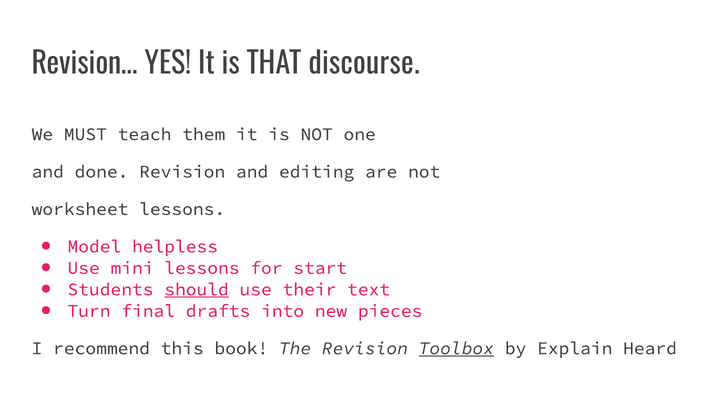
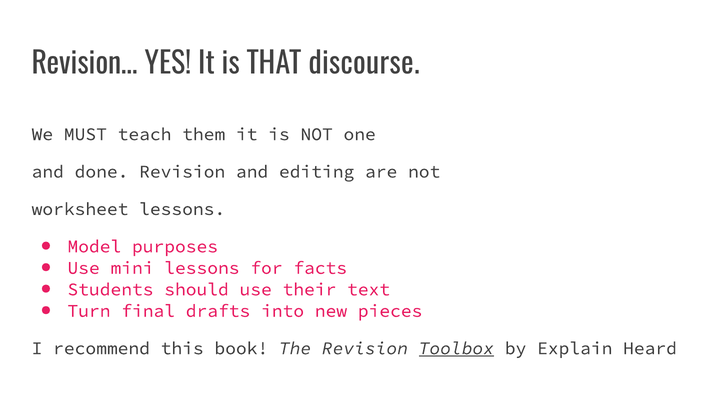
helpless: helpless -> purposes (175, 247)
start: start -> facts (320, 268)
should underline: present -> none (197, 290)
